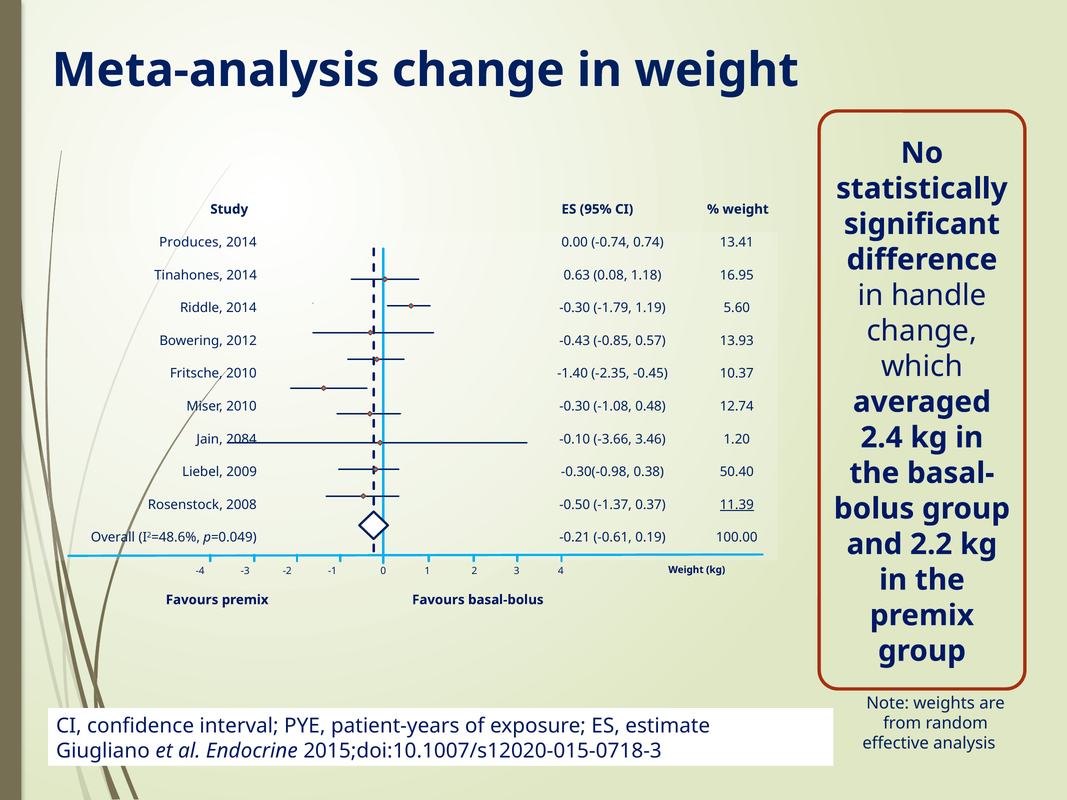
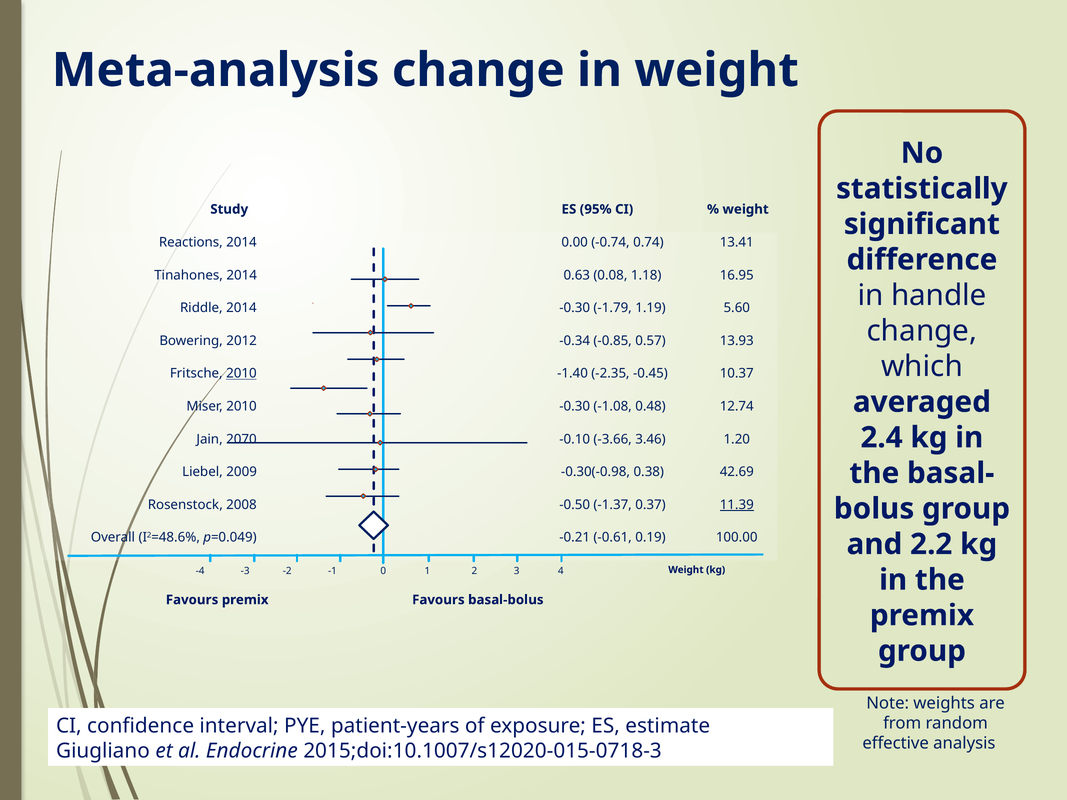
Produces: Produces -> Reactions (191, 242)
-0.43: -0.43 -> -0.34 (575, 341)
2010 underline: none -> present (241, 374)
2084: 2084 -> 2070 (241, 439)
50.40: 50.40 -> 42.69 (737, 472)
